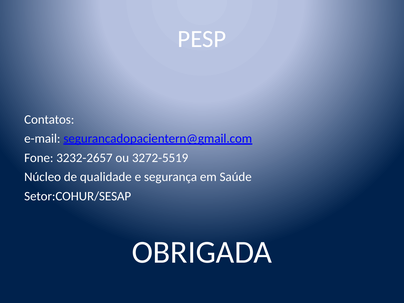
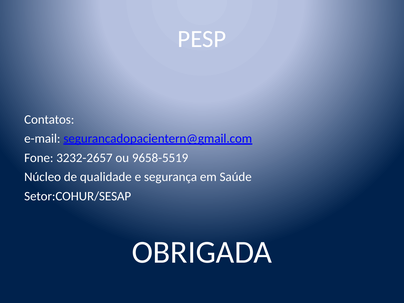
3272-5519: 3272-5519 -> 9658-5519 (160, 158)
